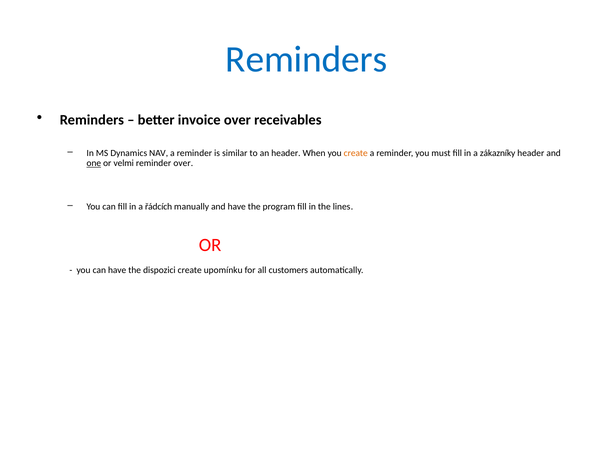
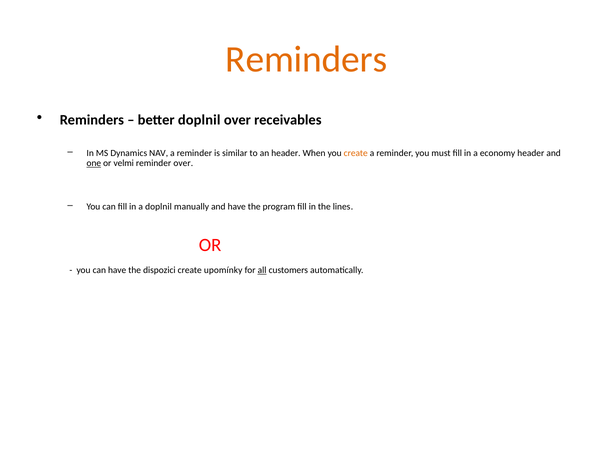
Reminders colour: blue -> orange (306, 59)
better invoice: invoice -> doplnil (199, 120)
zákazníky: zákazníky -> economy (498, 153)
a řádcích: řádcích -> doplnil (158, 207)
upomínku: upomínku -> upomínky (223, 270)
all underline: none -> present (262, 270)
